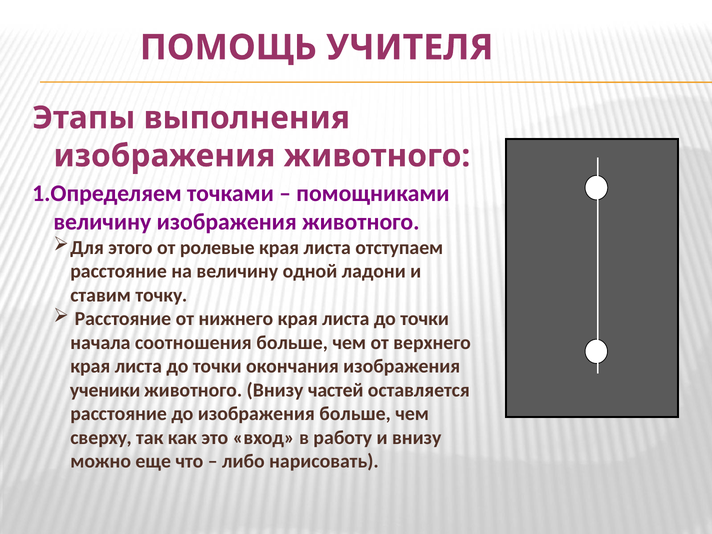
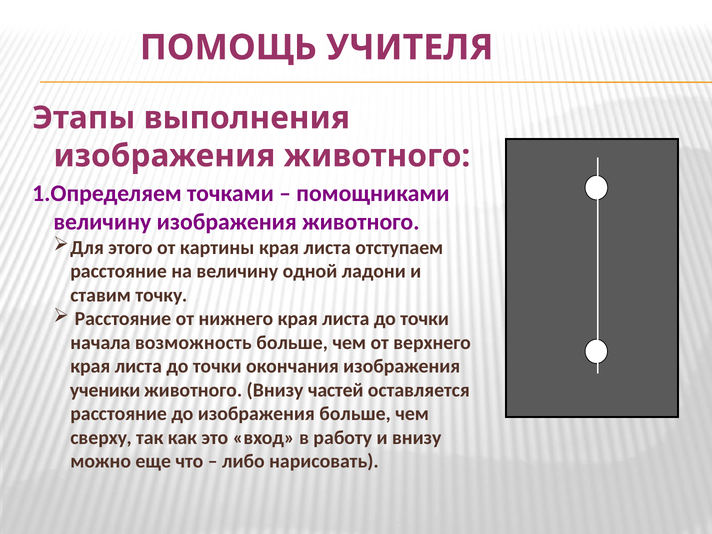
ролевые: ролевые -> картины (217, 248)
соотношения: соотношения -> возможность (193, 343)
